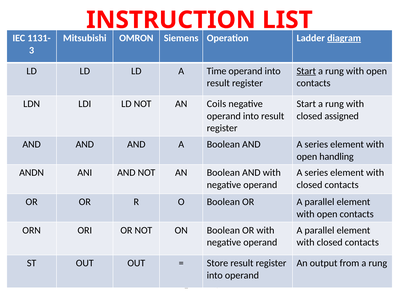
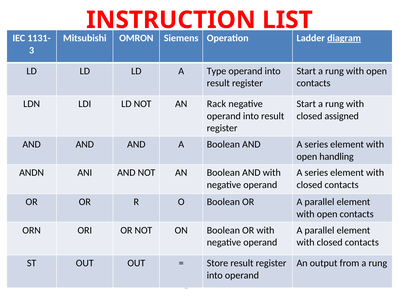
Time: Time -> Type (217, 71)
Start underline: present -> none (306, 71)
Coils: Coils -> Rack (216, 104)
